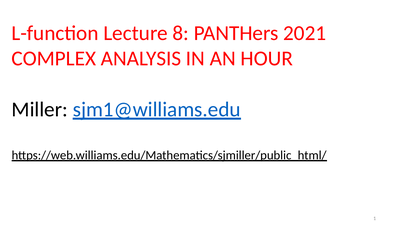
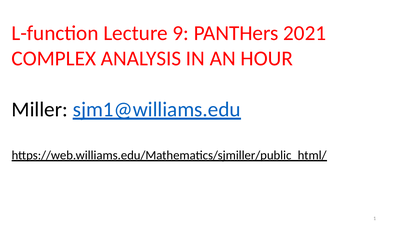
8: 8 -> 9 (181, 33)
